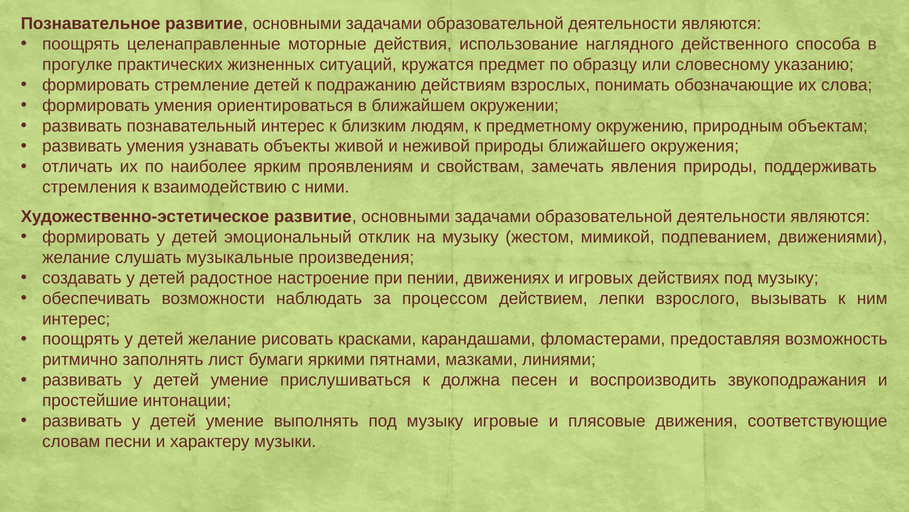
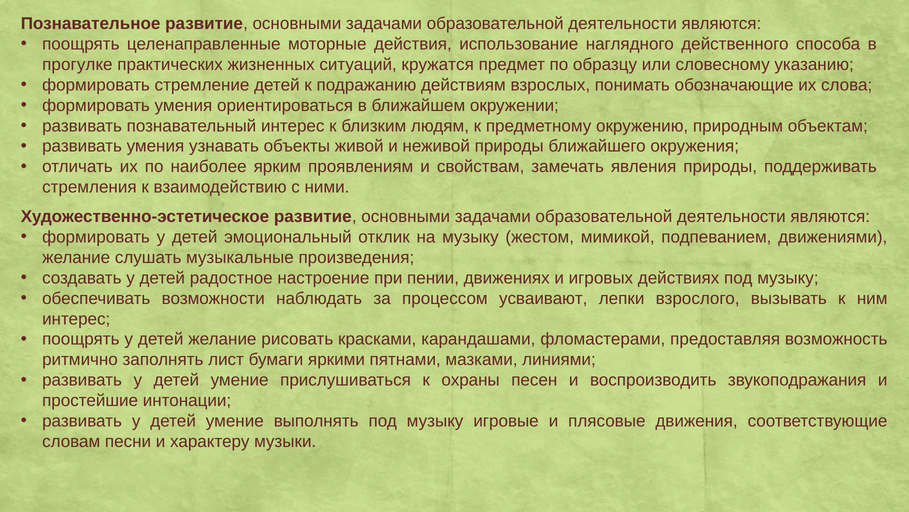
действием: действием -> усваивают (543, 298)
должна: должна -> охраны (471, 380)
